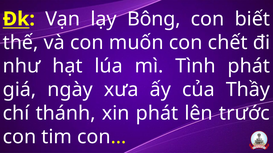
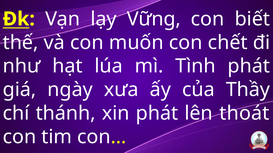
Bông: Bông -> Vững (154, 19)
trước: trước -> thoát (244, 114)
